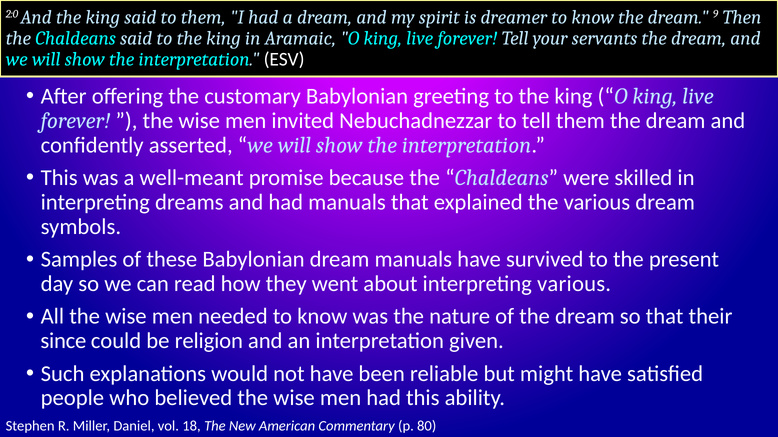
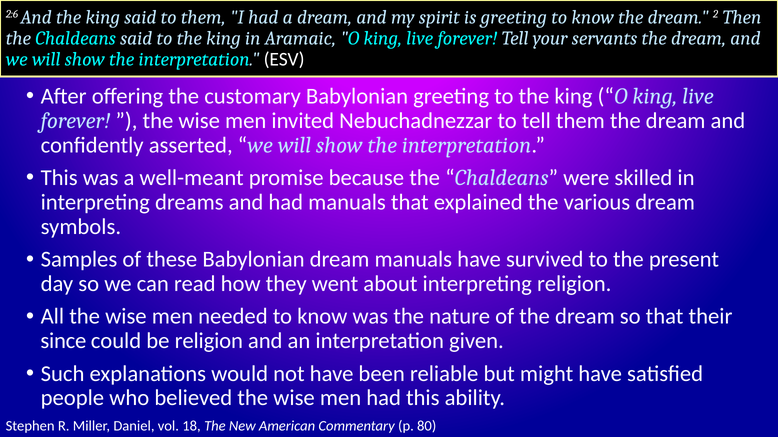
2:0: 2:0 -> 2:6 (12, 14)
is dreamer: dreamer -> greeting (514, 17)
9: 9 -> 2 (716, 14)
interpreting various: various -> religion (574, 284)
